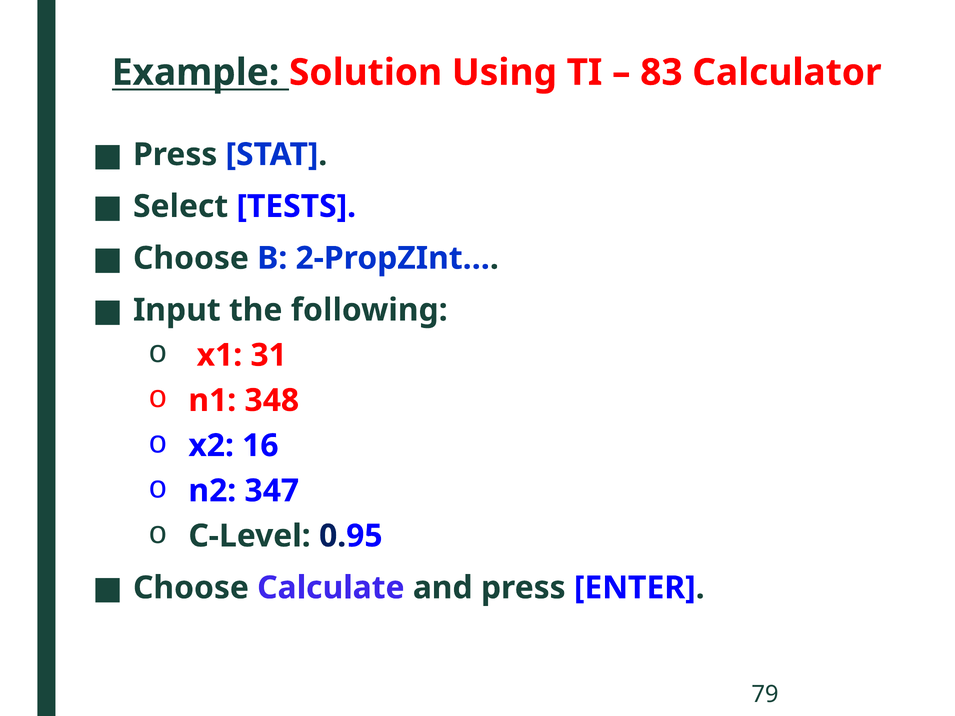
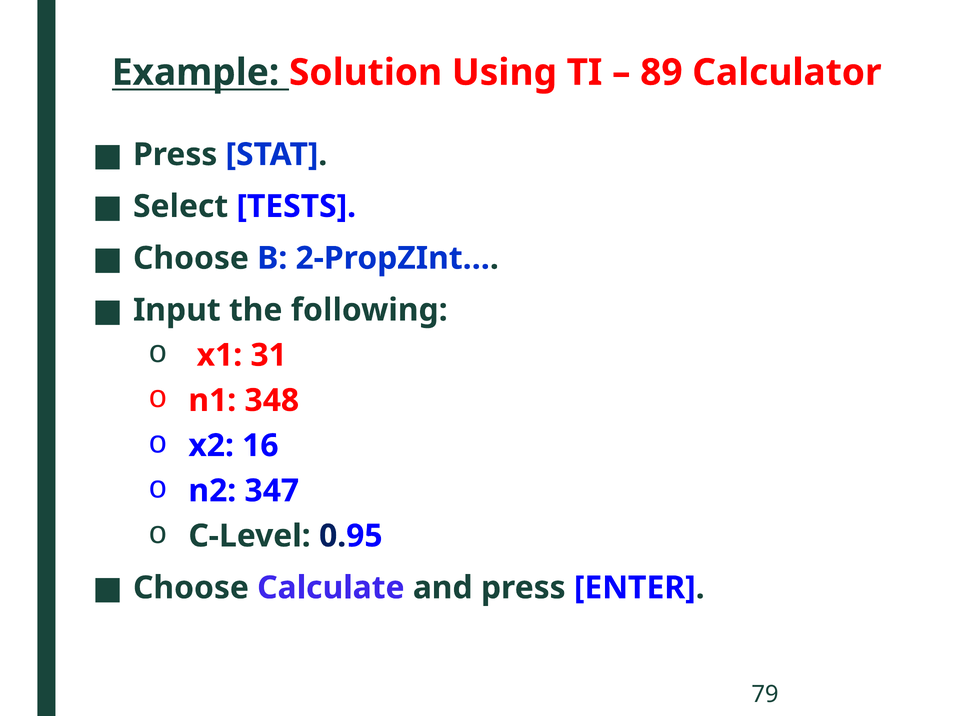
83: 83 -> 89 (661, 73)
